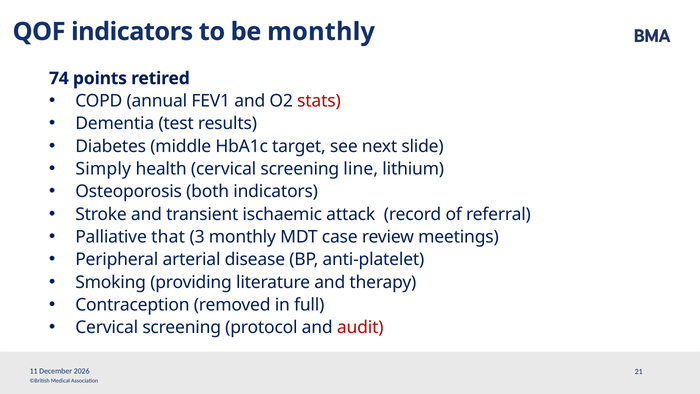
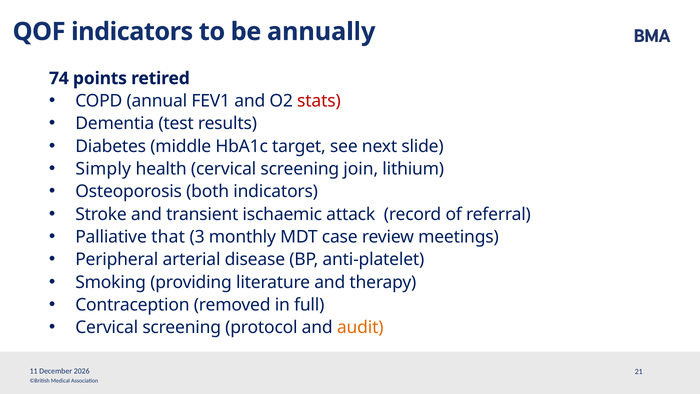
be monthly: monthly -> annually (321, 32)
line: line -> join (361, 169)
audit colour: red -> orange (360, 328)
